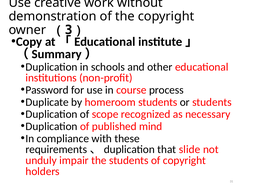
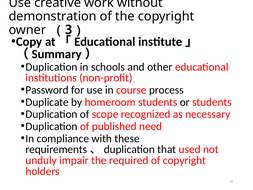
mind: mind -> need (151, 126)
slide: slide -> used (190, 149)
the students: students -> required (129, 160)
